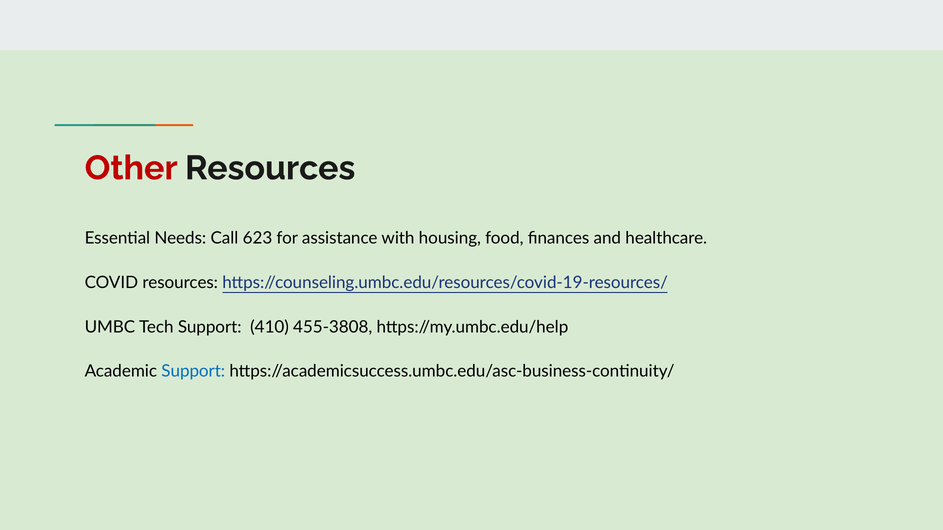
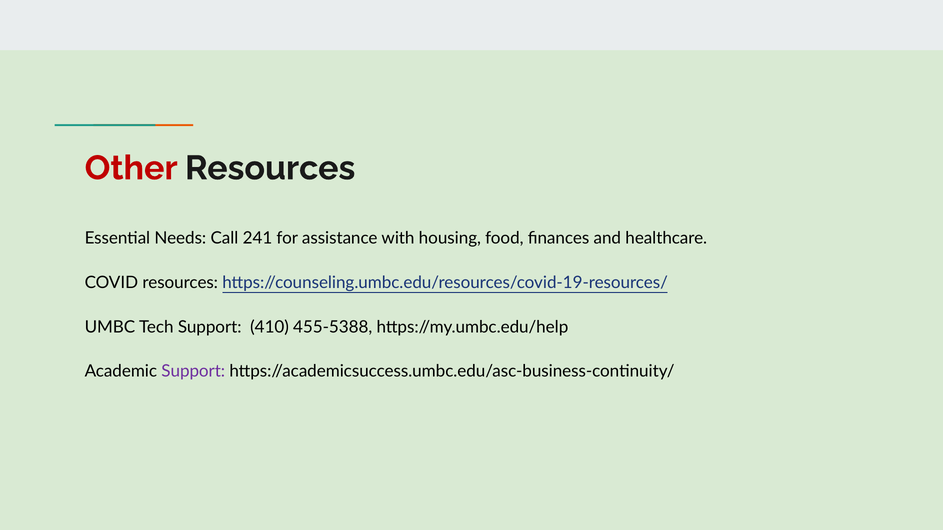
623: 623 -> 241 (258, 238)
455-3808: 455-3808 -> 455-5388 (333, 327)
Support colour: blue -> purple (193, 372)
